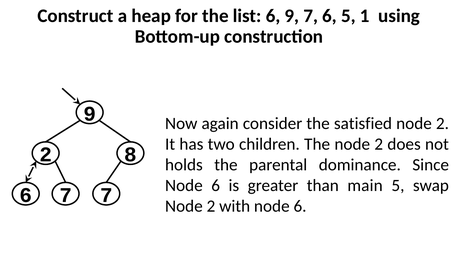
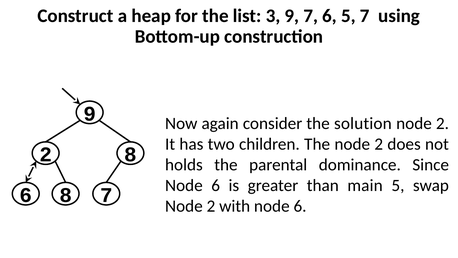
list 6: 6 -> 3 (273, 16)
5 1: 1 -> 7 (365, 16)
satisfied: satisfied -> solution (363, 123)
6 7: 7 -> 8 (66, 195)
